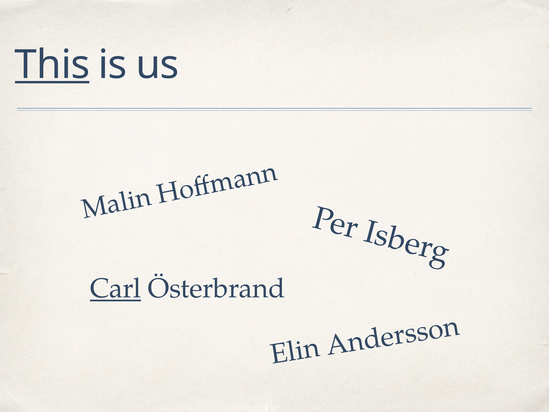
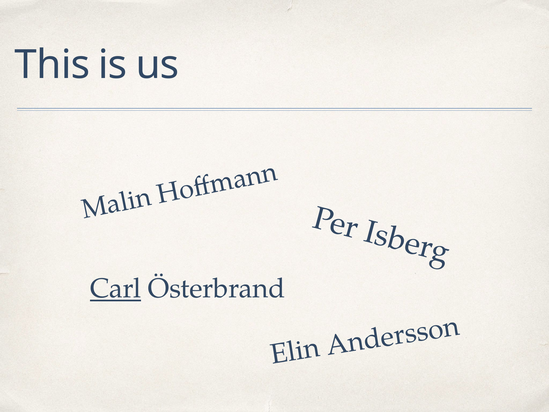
This underline: present -> none (52, 65)
